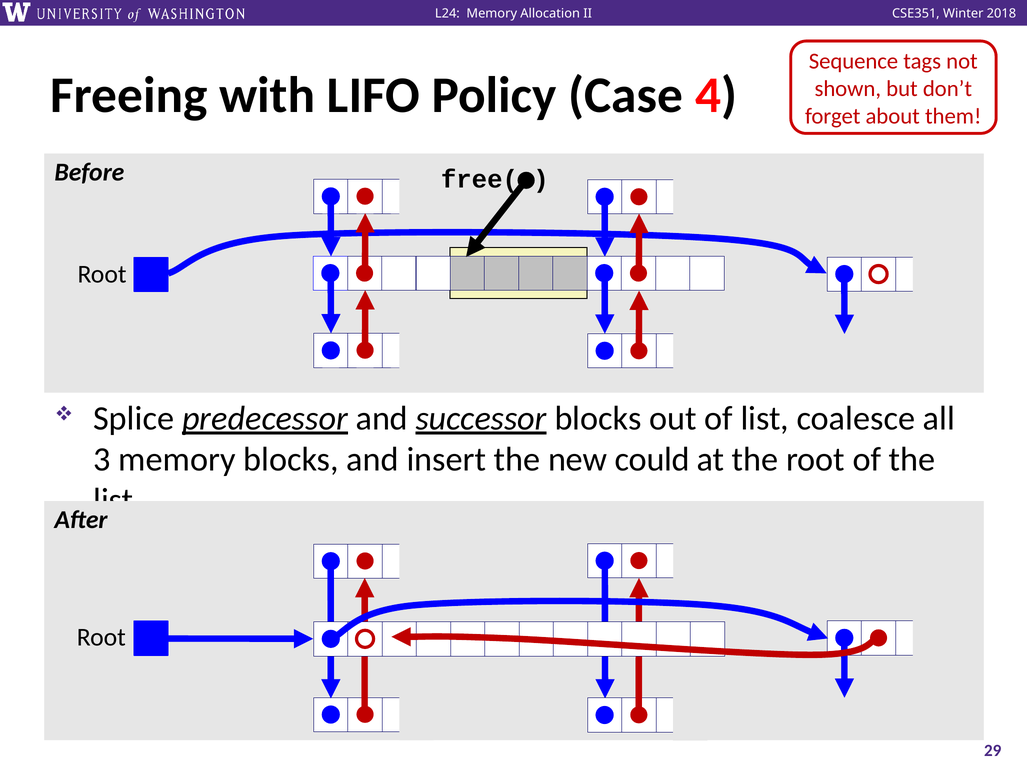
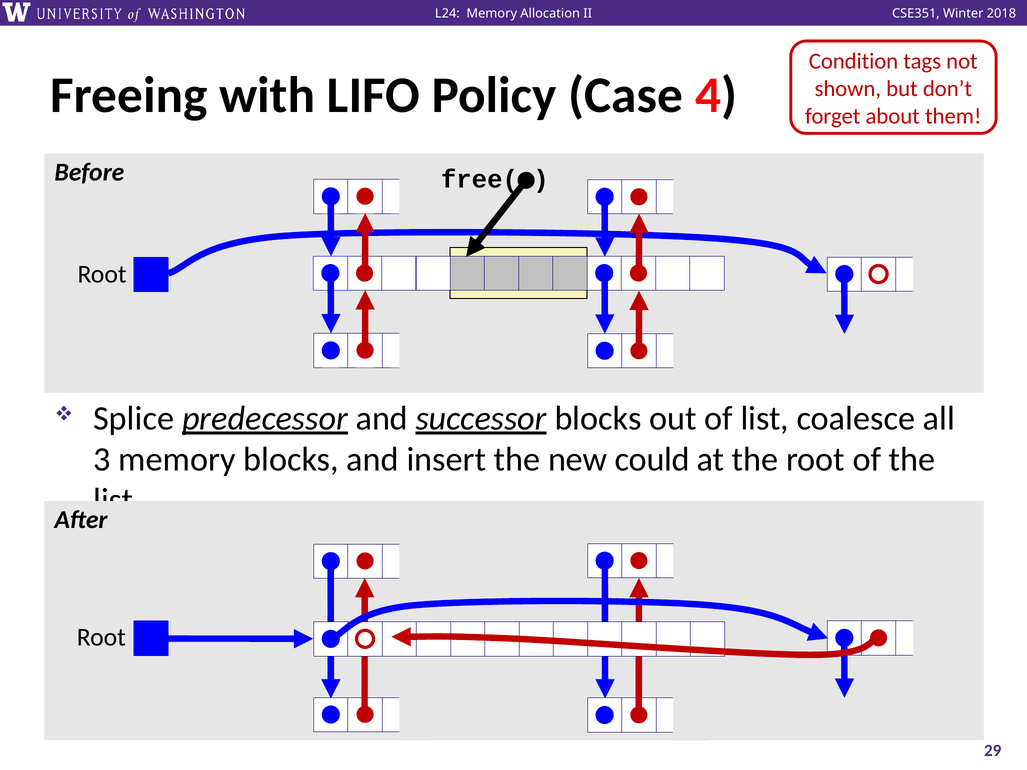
Sequence: Sequence -> Condition (854, 61)
